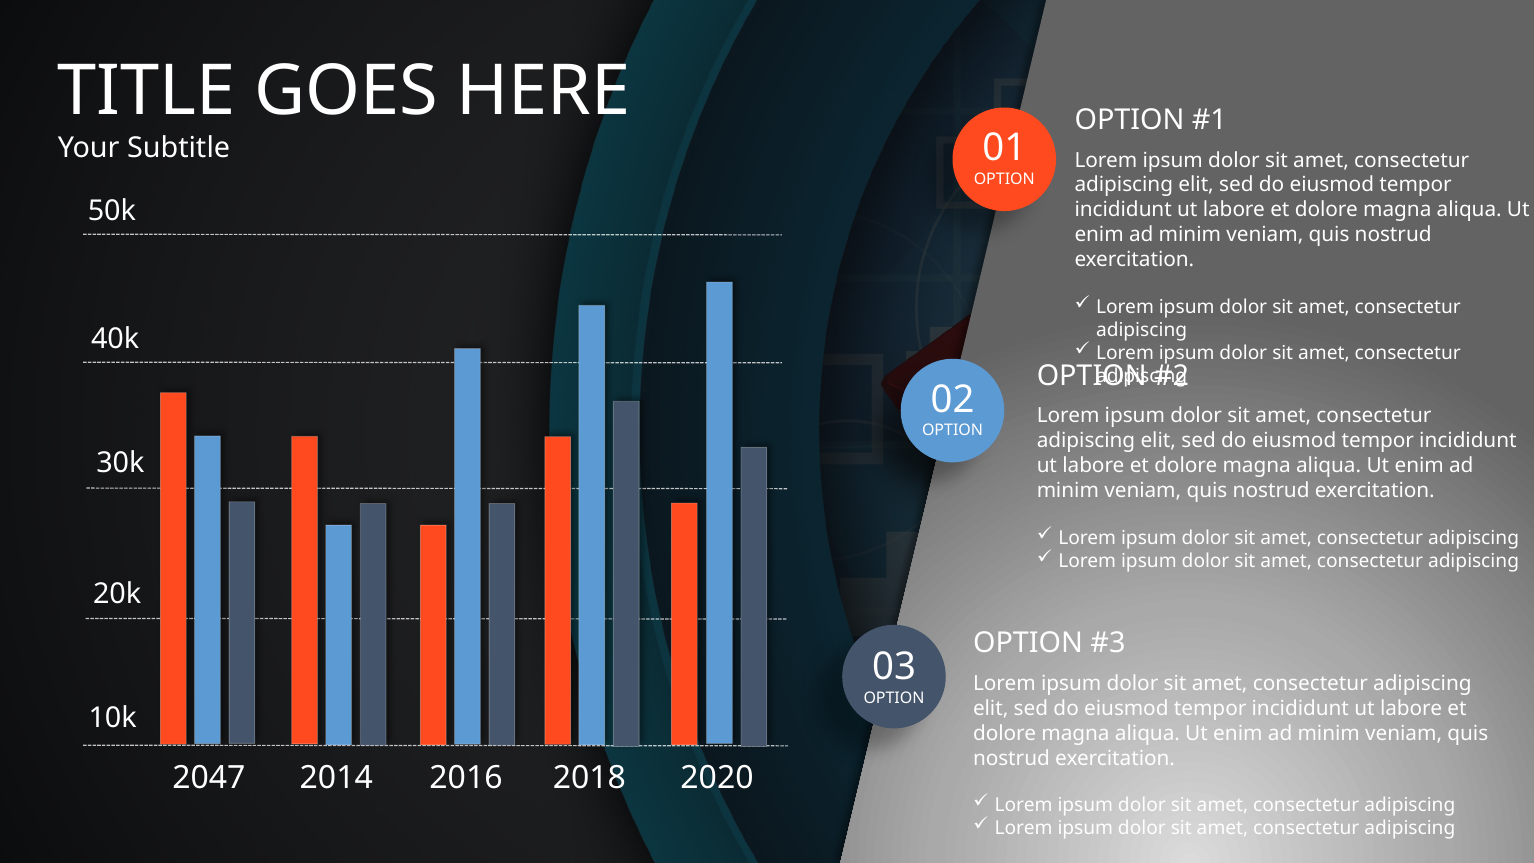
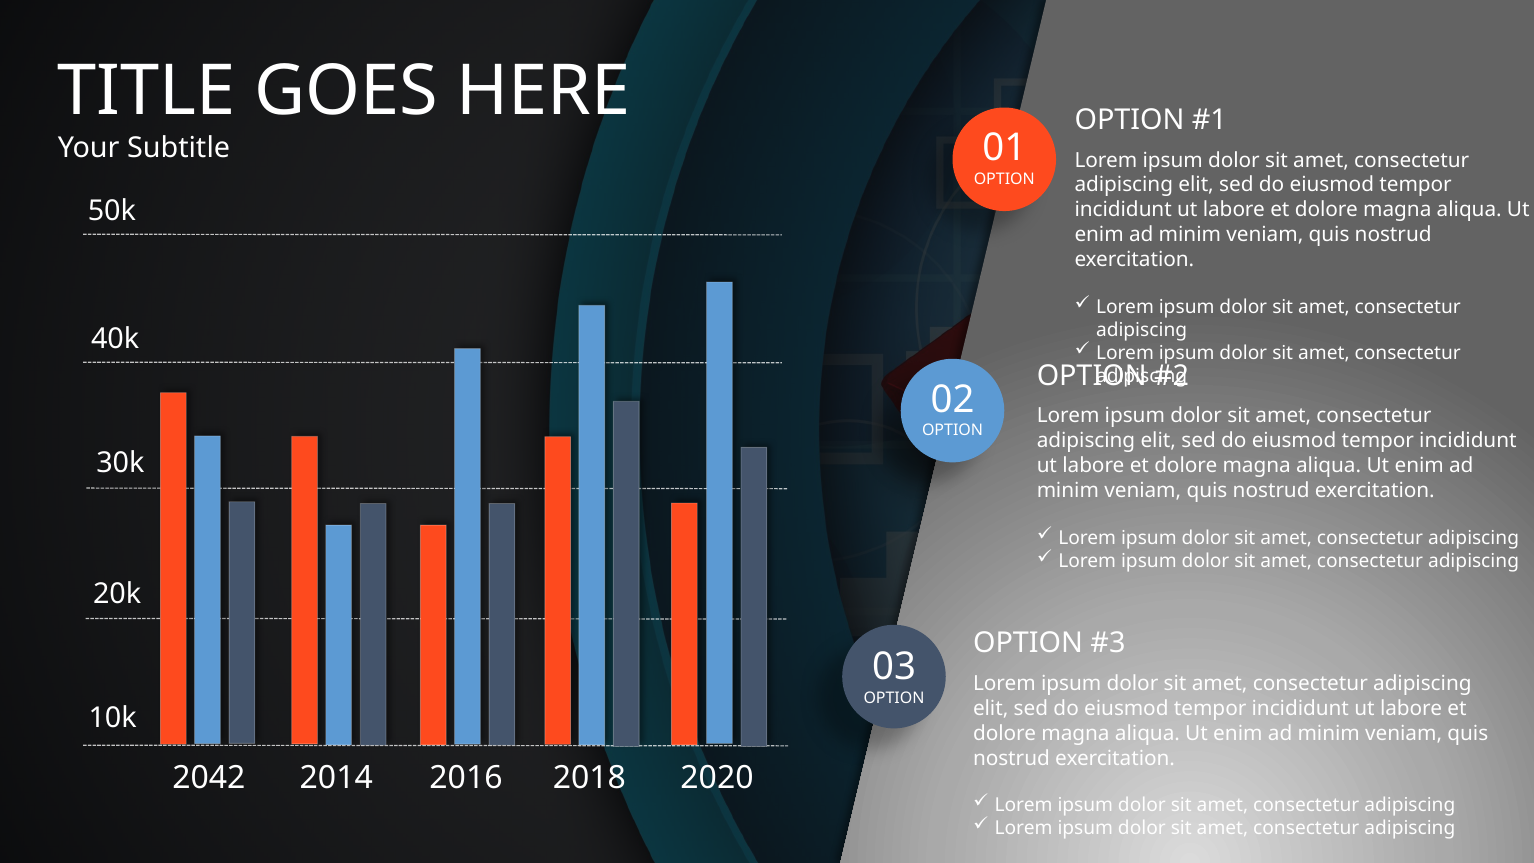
2047: 2047 -> 2042 (209, 778)
